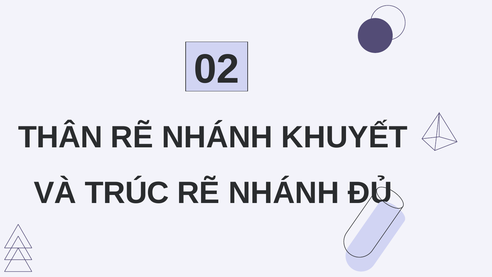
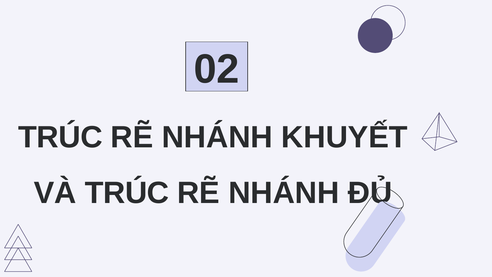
THÂN: THÂN -> TRÚC (60, 137)
